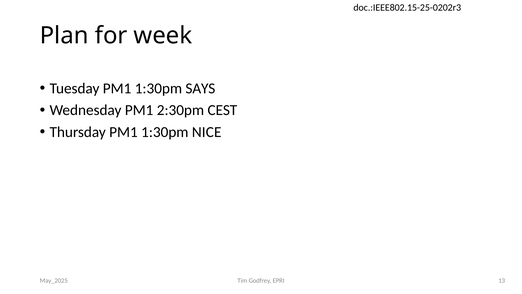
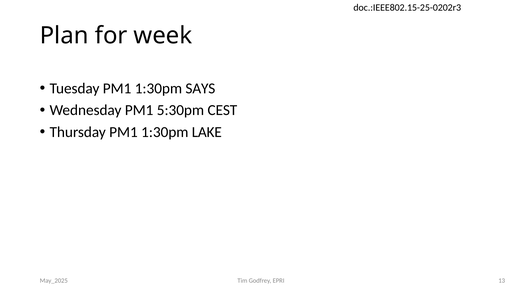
2:30pm: 2:30pm -> 5:30pm (180, 110)
NICE: NICE -> LAKE (207, 132)
